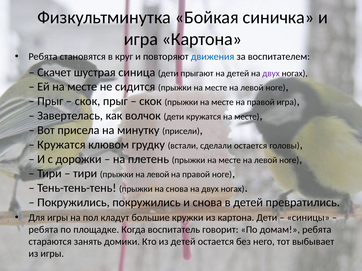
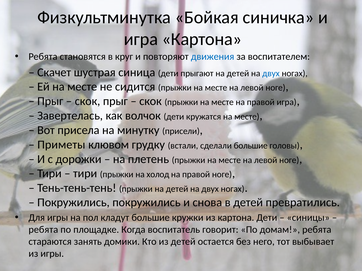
двух colour: purple -> blue (271, 73)
Кружатся: Кружатся -> Приметы (61, 145)
сделали остается: остается -> большие (251, 146)
прыжки на левой: левой -> холод (158, 175)
прыжки на снова: снова -> детей (177, 189)
